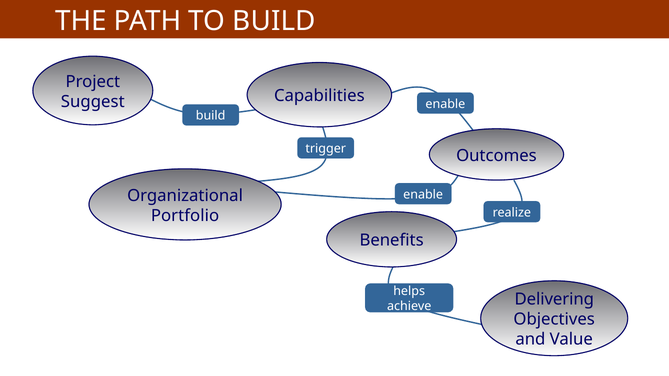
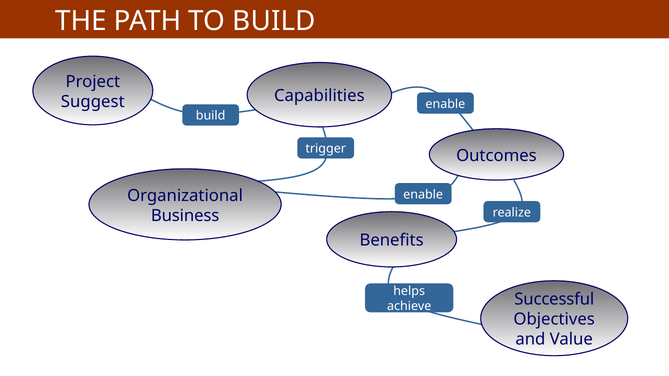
Portfolio: Portfolio -> Business (185, 216)
Delivering: Delivering -> Successful (554, 300)
